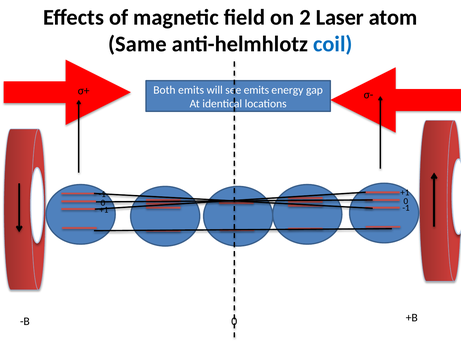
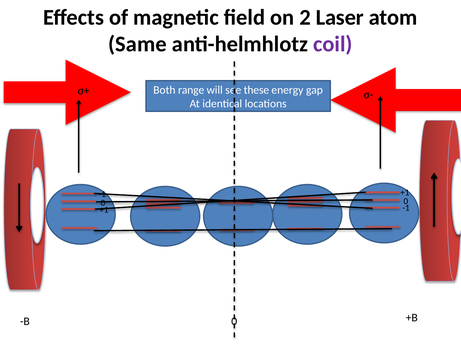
coil colour: blue -> purple (333, 44)
Both emits: emits -> range (191, 90)
emits: emits -> these (256, 90)
